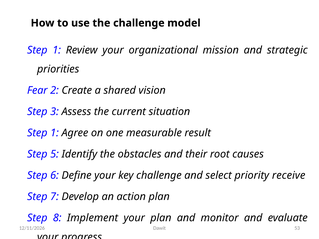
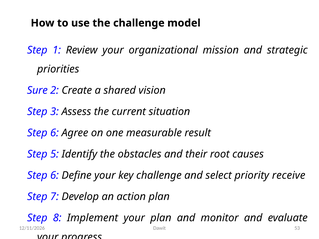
Fear: Fear -> Sure (37, 91)
1: 1 -> 6 (55, 133)
